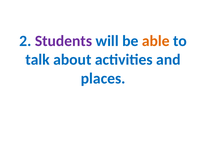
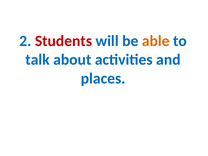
Students colour: purple -> red (63, 41)
